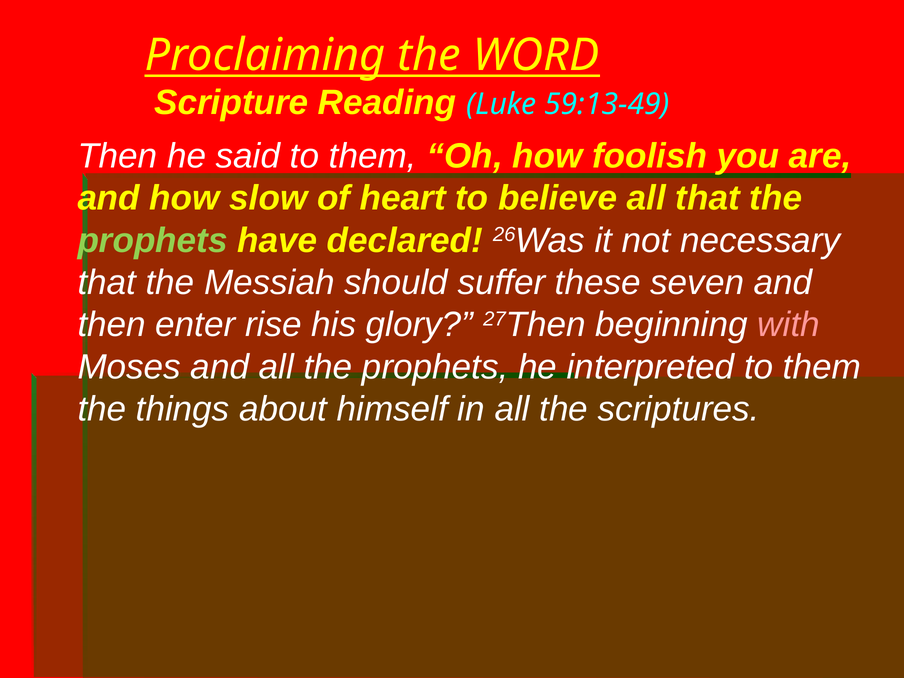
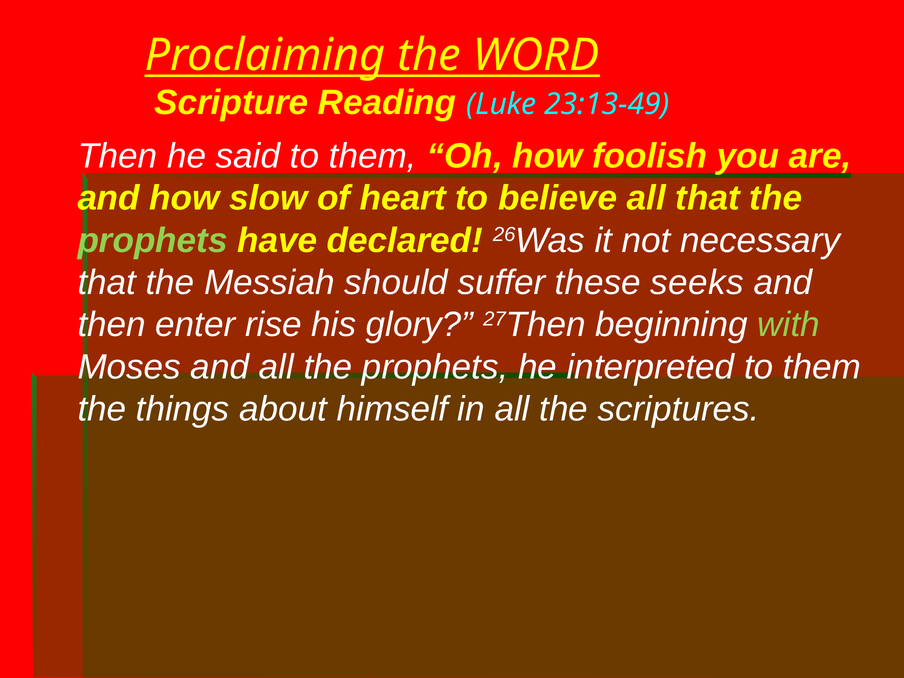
59:13-49: 59:13-49 -> 23:13-49 (607, 104)
seven: seven -> seeks (697, 283)
with colour: pink -> light green (789, 325)
